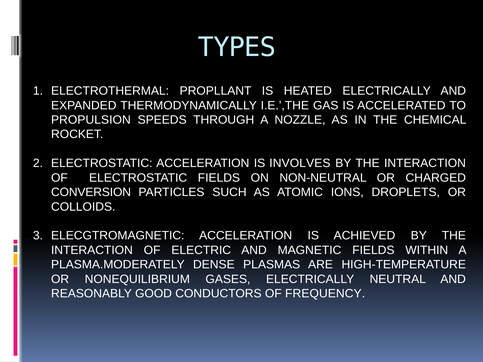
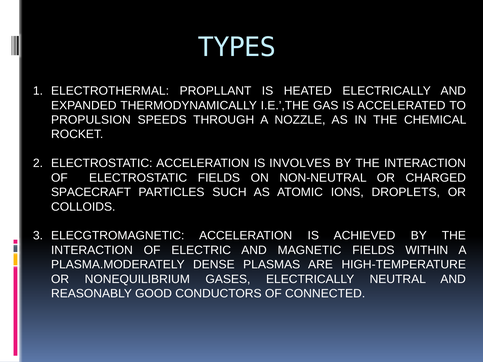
CONVERSION: CONVERSION -> SPACECRAFT (91, 192)
FREQUENCY: FREQUENCY -> CONNECTED (325, 294)
